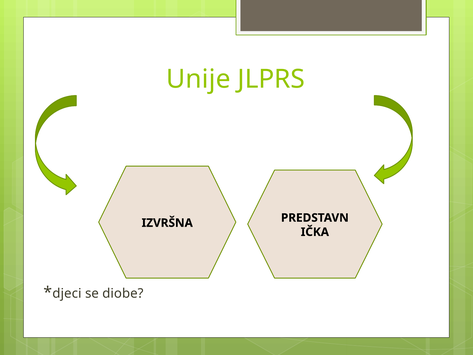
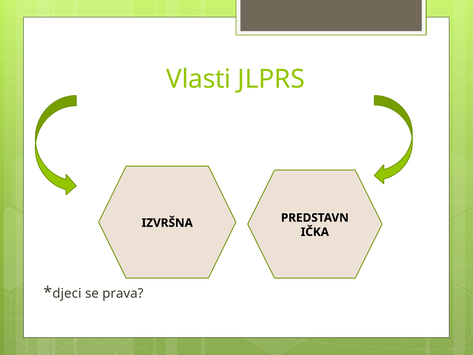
Unije: Unije -> Vlasti (199, 79)
diobe: diobe -> prava (123, 293)
